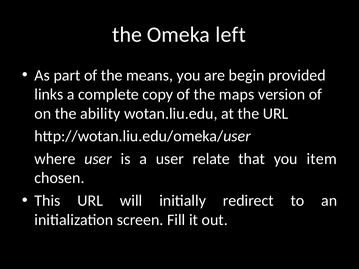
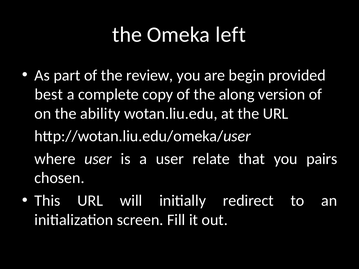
means: means -> review (150, 75)
links: links -> best (49, 94)
maps: maps -> along (237, 94)
item: item -> pairs (322, 159)
